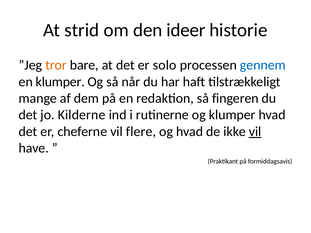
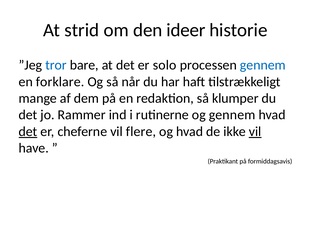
tror colour: orange -> blue (56, 65)
en klumper: klumper -> forklare (60, 82)
fingeren: fingeren -> klumper (235, 98)
Kilderne: Kilderne -> Rammer (82, 115)
og klumper: klumper -> gennem (232, 115)
det underline: none -> present (28, 132)
